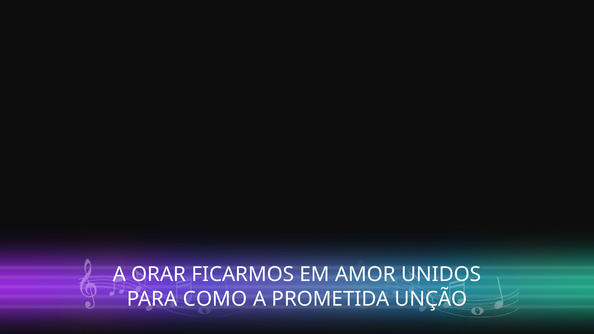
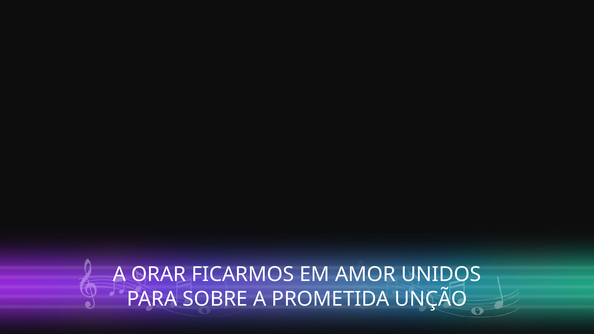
COMO: COMO -> SOBRE (215, 299)
